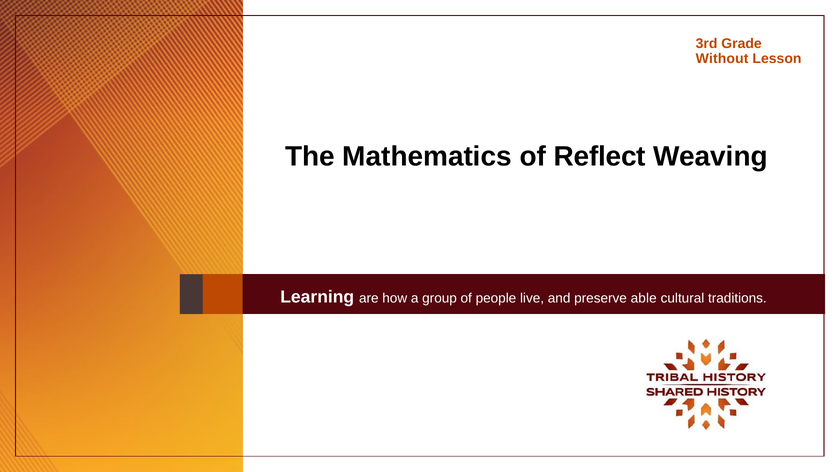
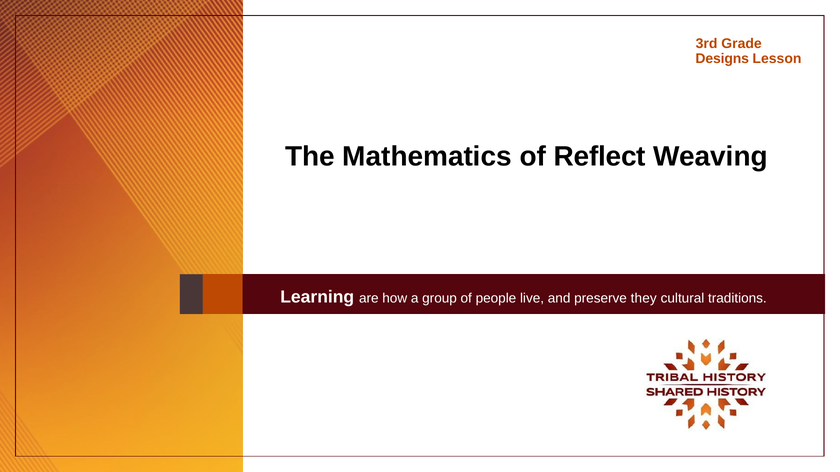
Without: Without -> Designs (722, 59)
able: able -> they (644, 299)
